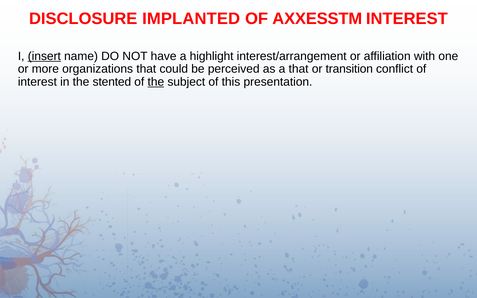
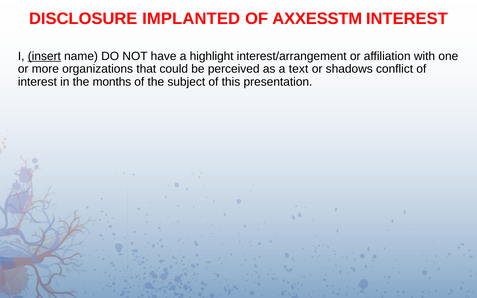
a that: that -> text (299, 69)
transition: transition -> shadows (349, 69)
stented: stented -> months (112, 82)
the underline: present -> none (156, 82)
